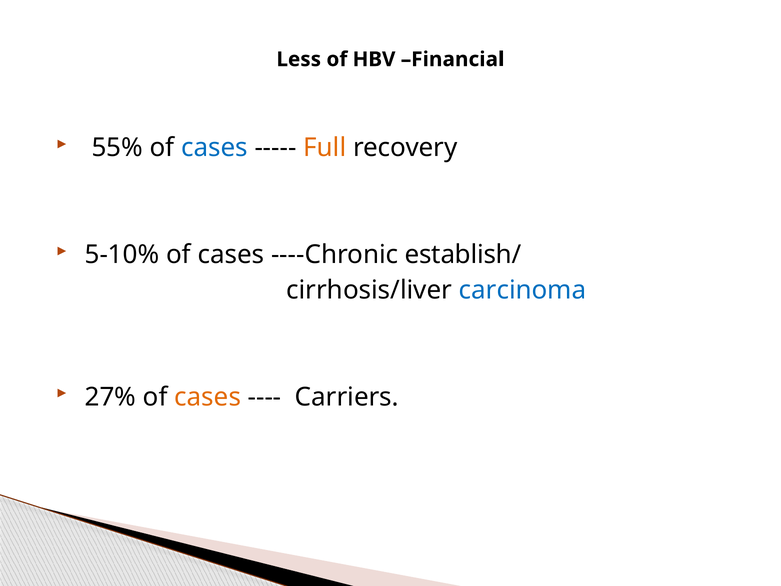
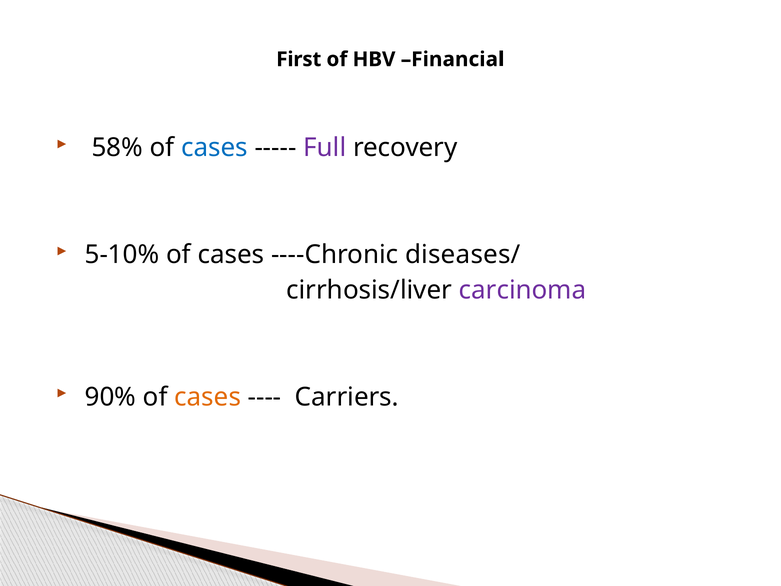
Less: Less -> First (299, 59)
55%: 55% -> 58% (117, 148)
Full colour: orange -> purple (325, 148)
establish/: establish/ -> diseases/ (463, 255)
carcinoma colour: blue -> purple (523, 290)
27%: 27% -> 90% (110, 397)
